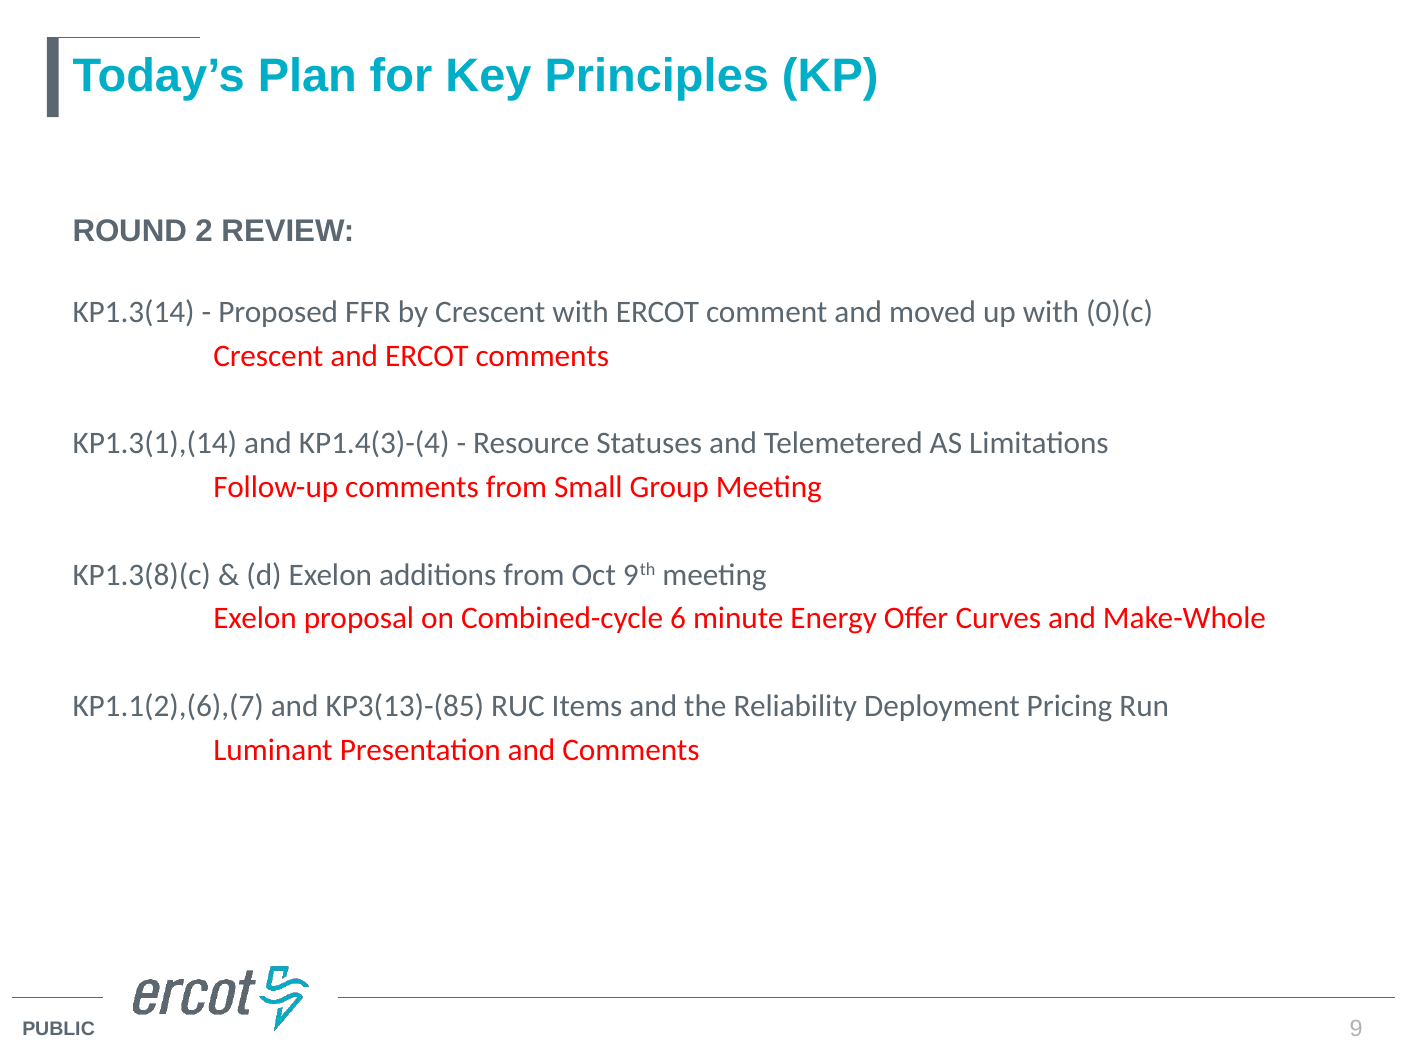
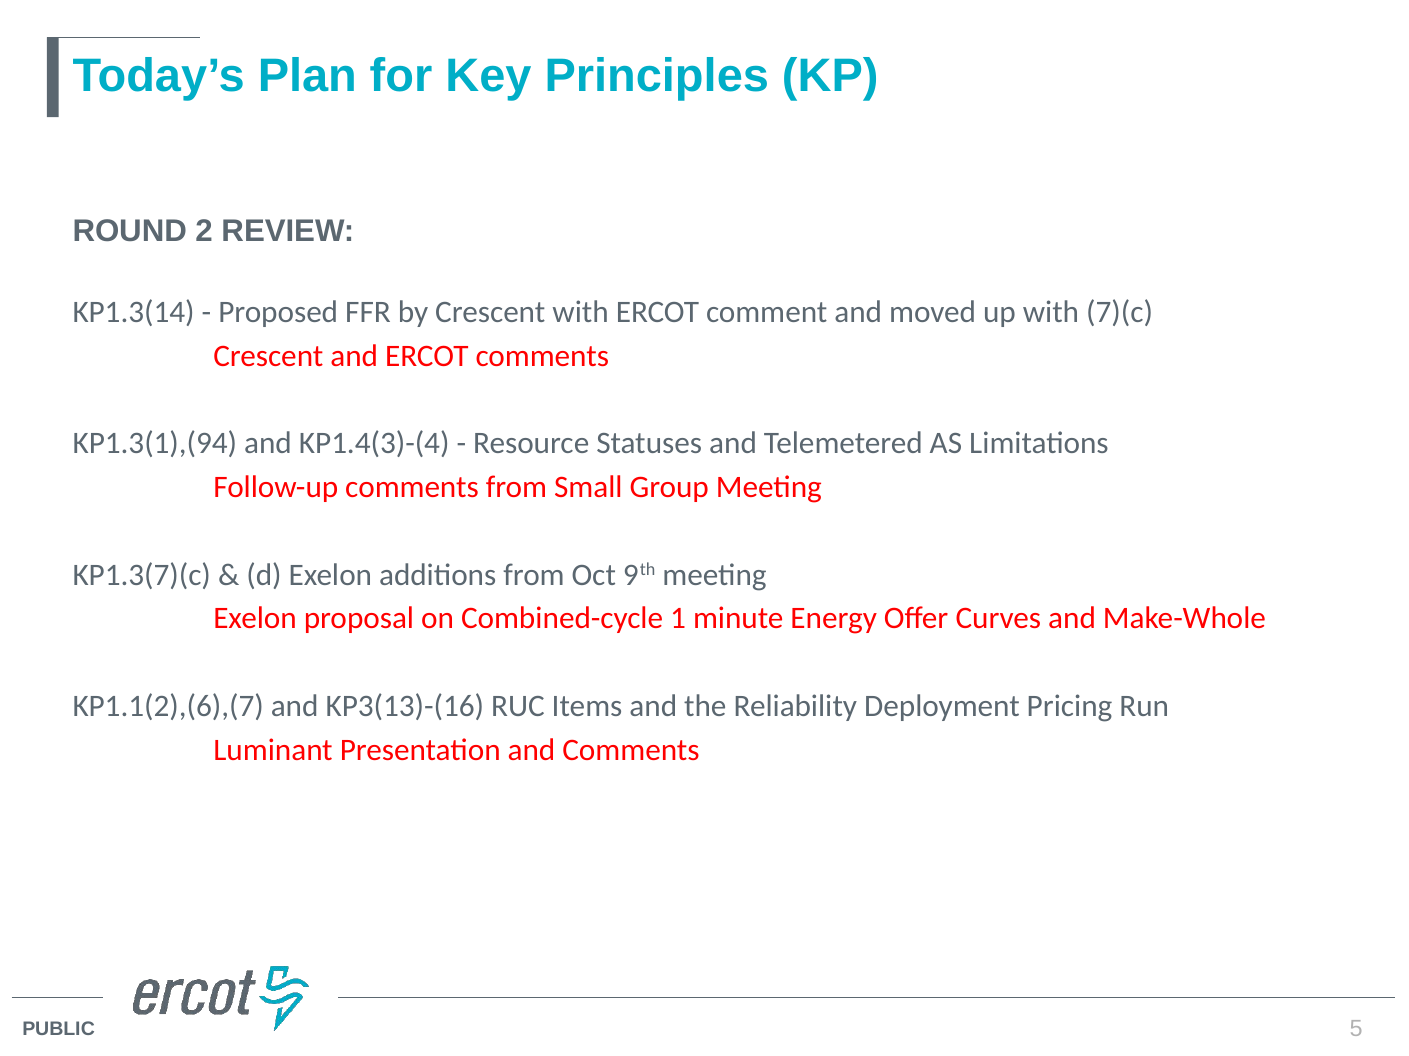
0)(c: 0)(c -> 7)(c (1120, 312)
KP1.3(1),(14: KP1.3(1),(14 -> KP1.3(1),(94 (155, 444)
KP1.3(8)(c: KP1.3(8)(c -> KP1.3(7)(c (142, 575)
6: 6 -> 1 (678, 619)
KP3(13)-(85: KP3(13)-(85 -> KP3(13)-(16 (405, 707)
9: 9 -> 5 (1356, 1030)
